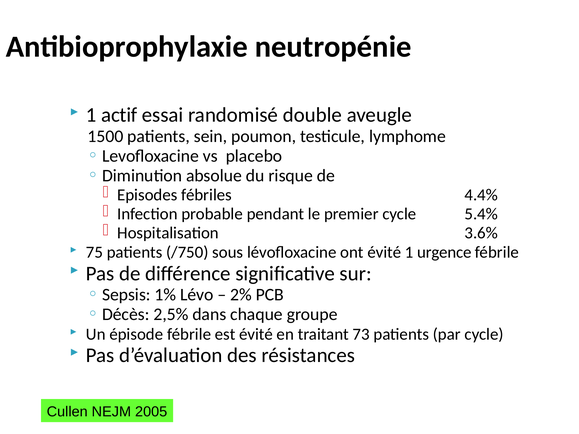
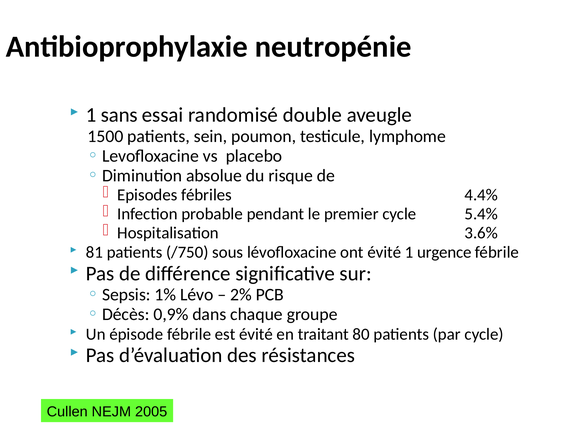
actif: actif -> sans (119, 115)
75: 75 -> 81 (94, 253)
2,5%: 2,5% -> 0,9% (171, 315)
73: 73 -> 80 (361, 334)
